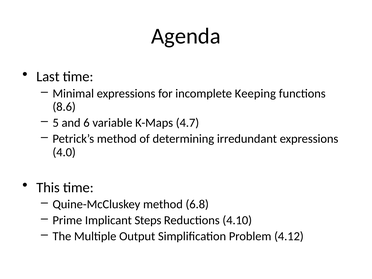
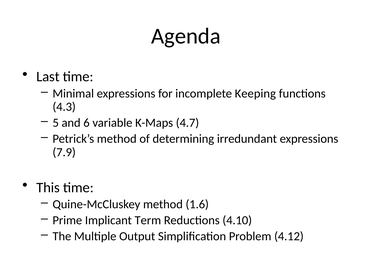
8.6: 8.6 -> 4.3 (64, 107)
4.0: 4.0 -> 7.9 (64, 152)
6.8: 6.8 -> 1.6 (197, 204)
Steps: Steps -> Term (148, 220)
